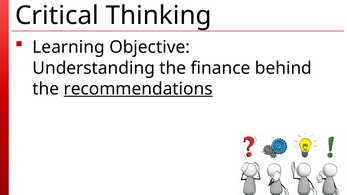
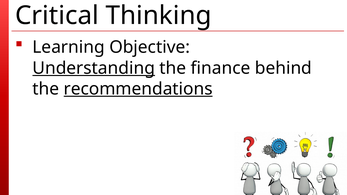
Understanding underline: none -> present (94, 68)
